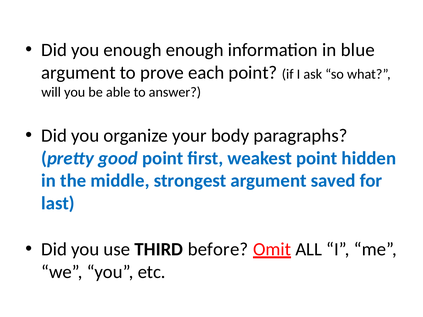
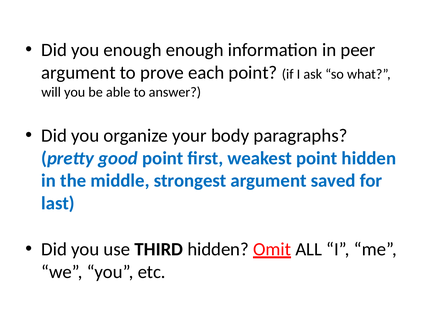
blue: blue -> peer (358, 50)
THIRD before: before -> hidden (218, 250)
